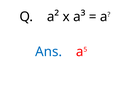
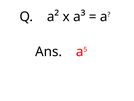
Ans colour: blue -> black (49, 51)
